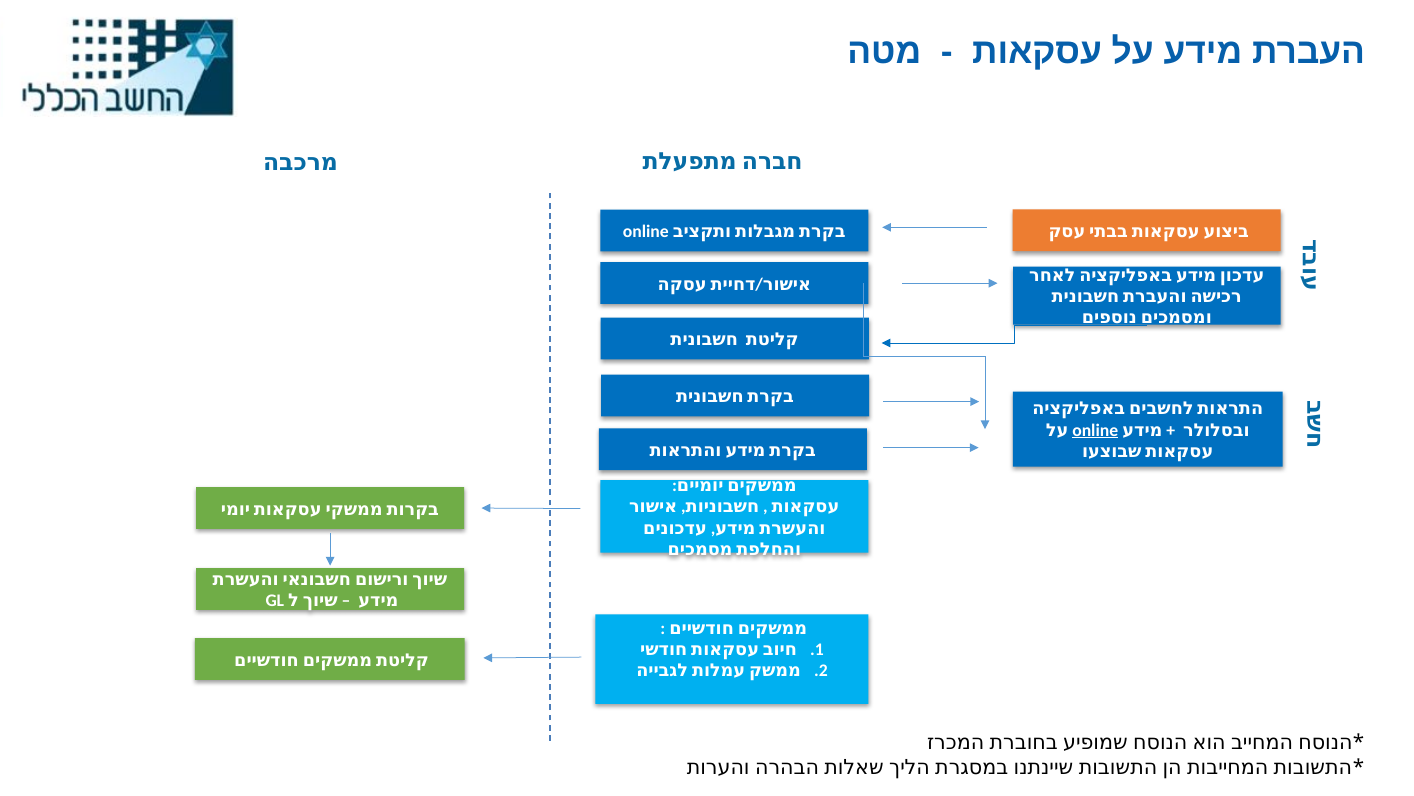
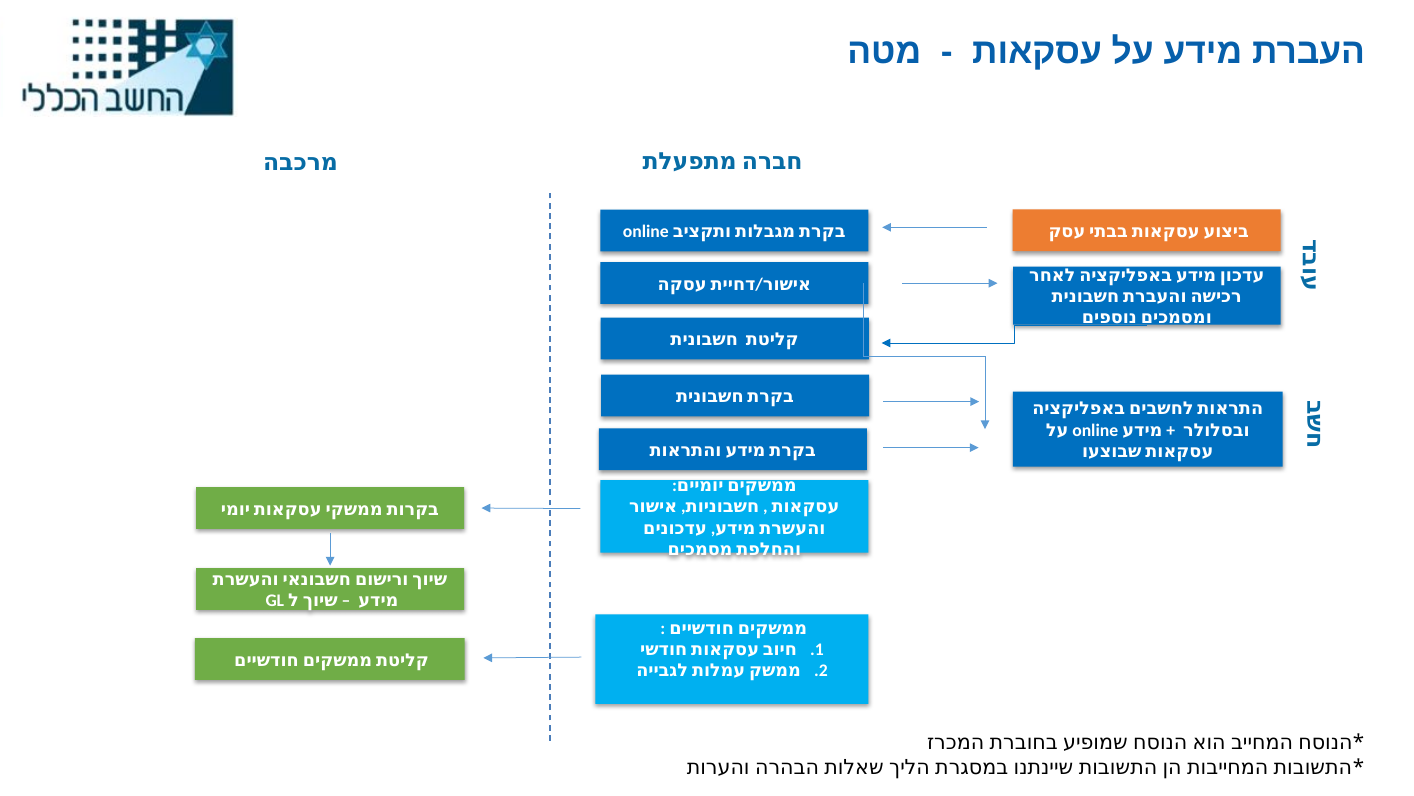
online underline: present -> none (1095, 430)
